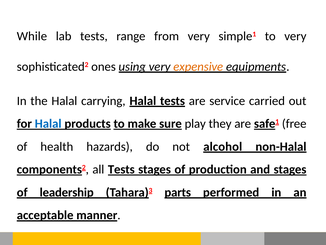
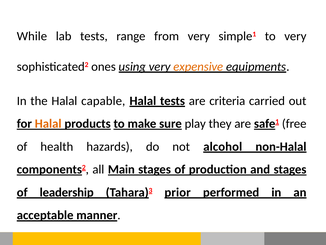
carrying: carrying -> capable (103, 101)
service: service -> criteria (227, 101)
Halal colour: blue -> orange (48, 124)
all Tests: Tests -> Main (121, 169)
parts: parts -> prior (178, 192)
